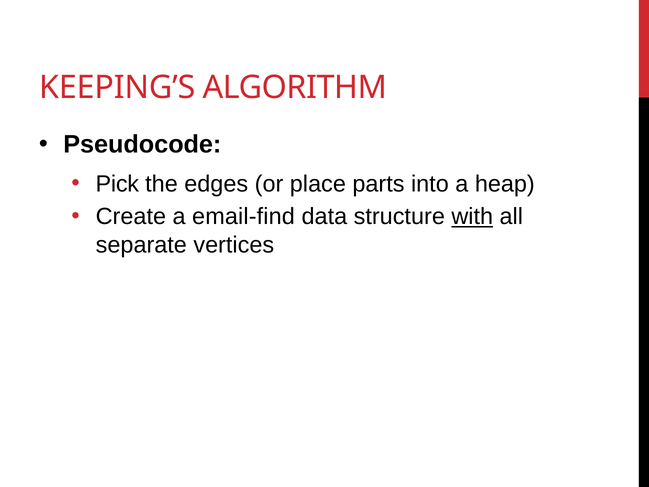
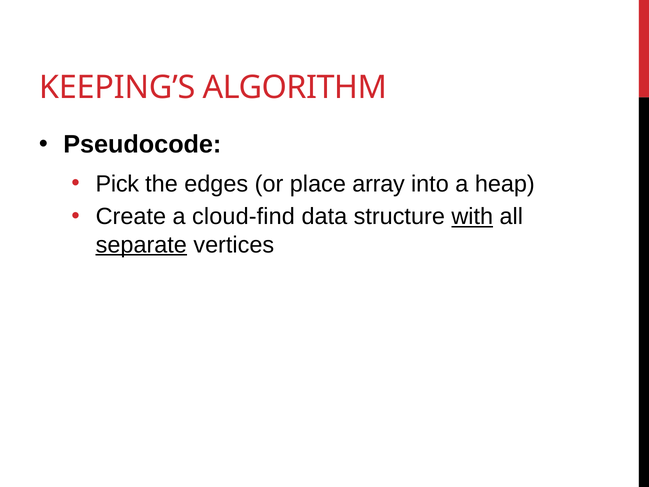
parts: parts -> array (379, 184)
email-find: email-find -> cloud-find (243, 217)
separate underline: none -> present (141, 245)
